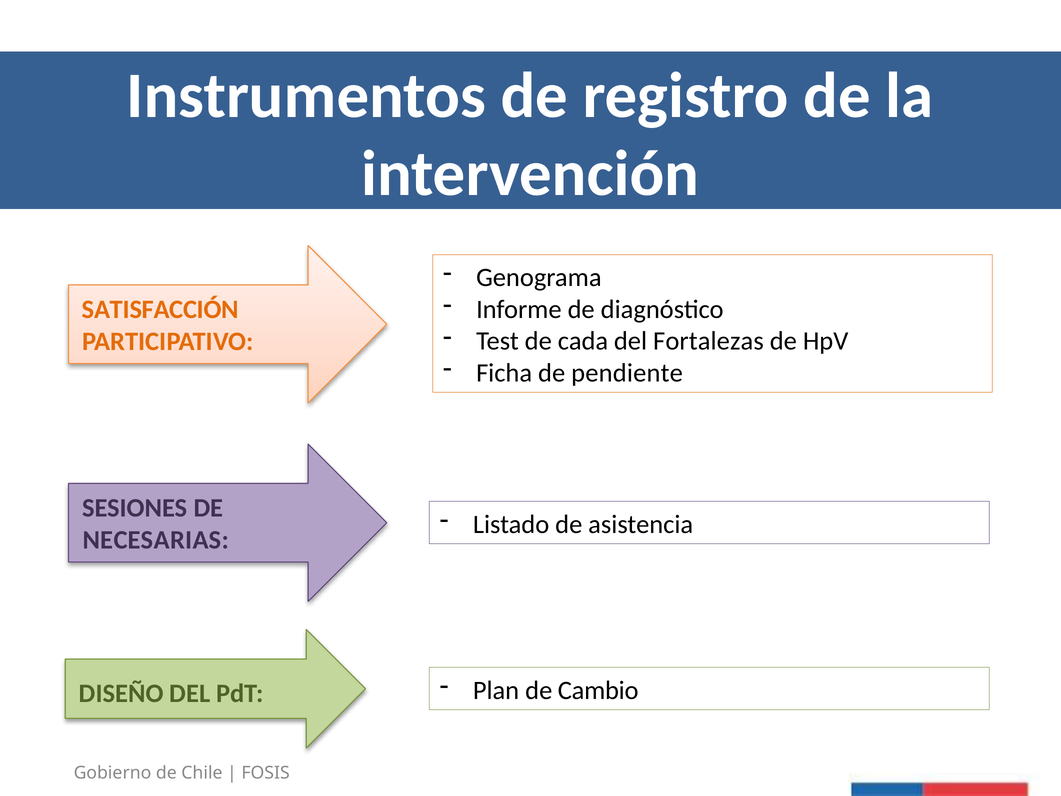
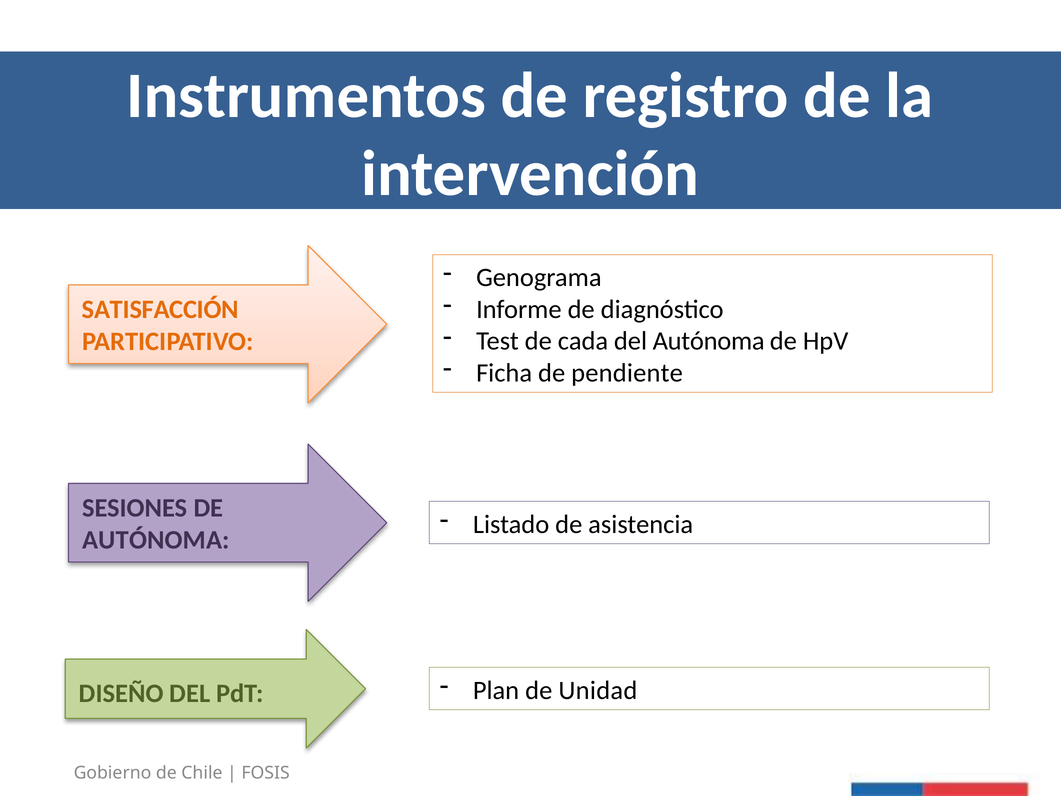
del Fortalezas: Fortalezas -> Autónoma (709, 341)
NECESARIAS: NECESARIAS -> AUTÓNOMA (156, 540)
Cambio: Cambio -> Unidad (598, 690)
